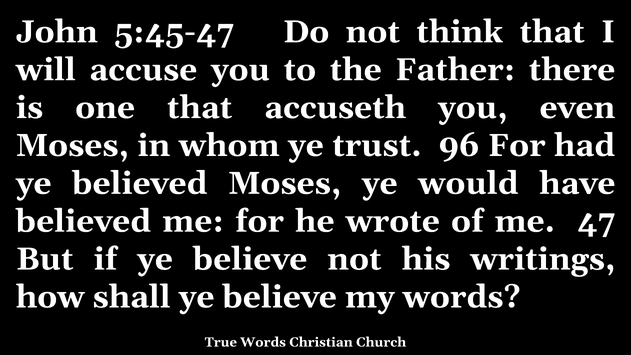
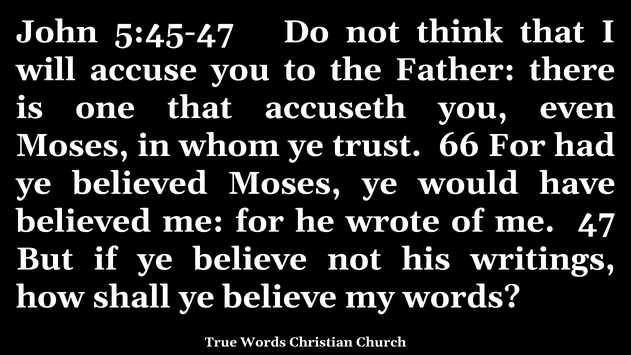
96: 96 -> 66 (459, 145)
